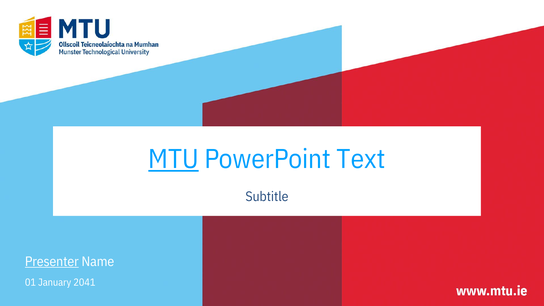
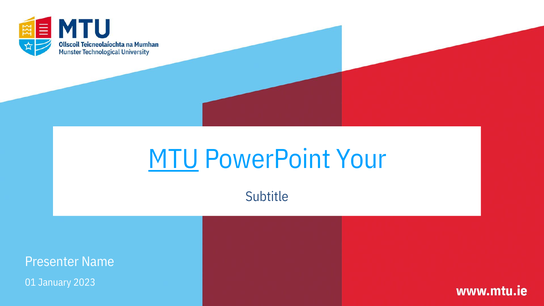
Text: Text -> Your (361, 159)
Presenter underline: present -> none (52, 262)
2041: 2041 -> 2023 (84, 282)
